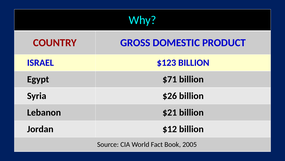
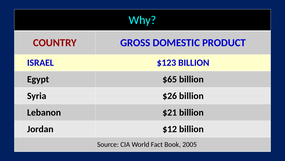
$71: $71 -> $65 (170, 79)
